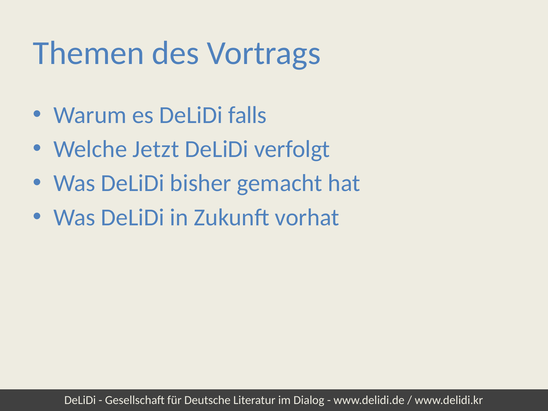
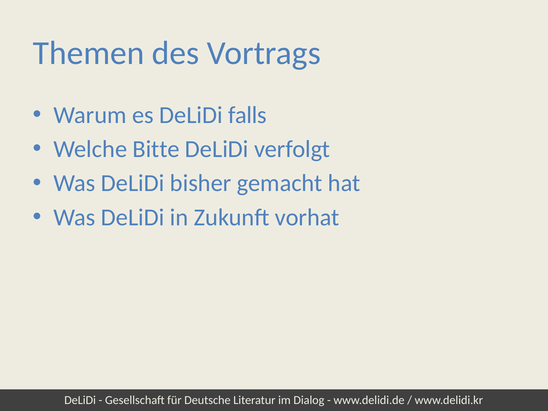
Jetzt: Jetzt -> Bitte (156, 149)
